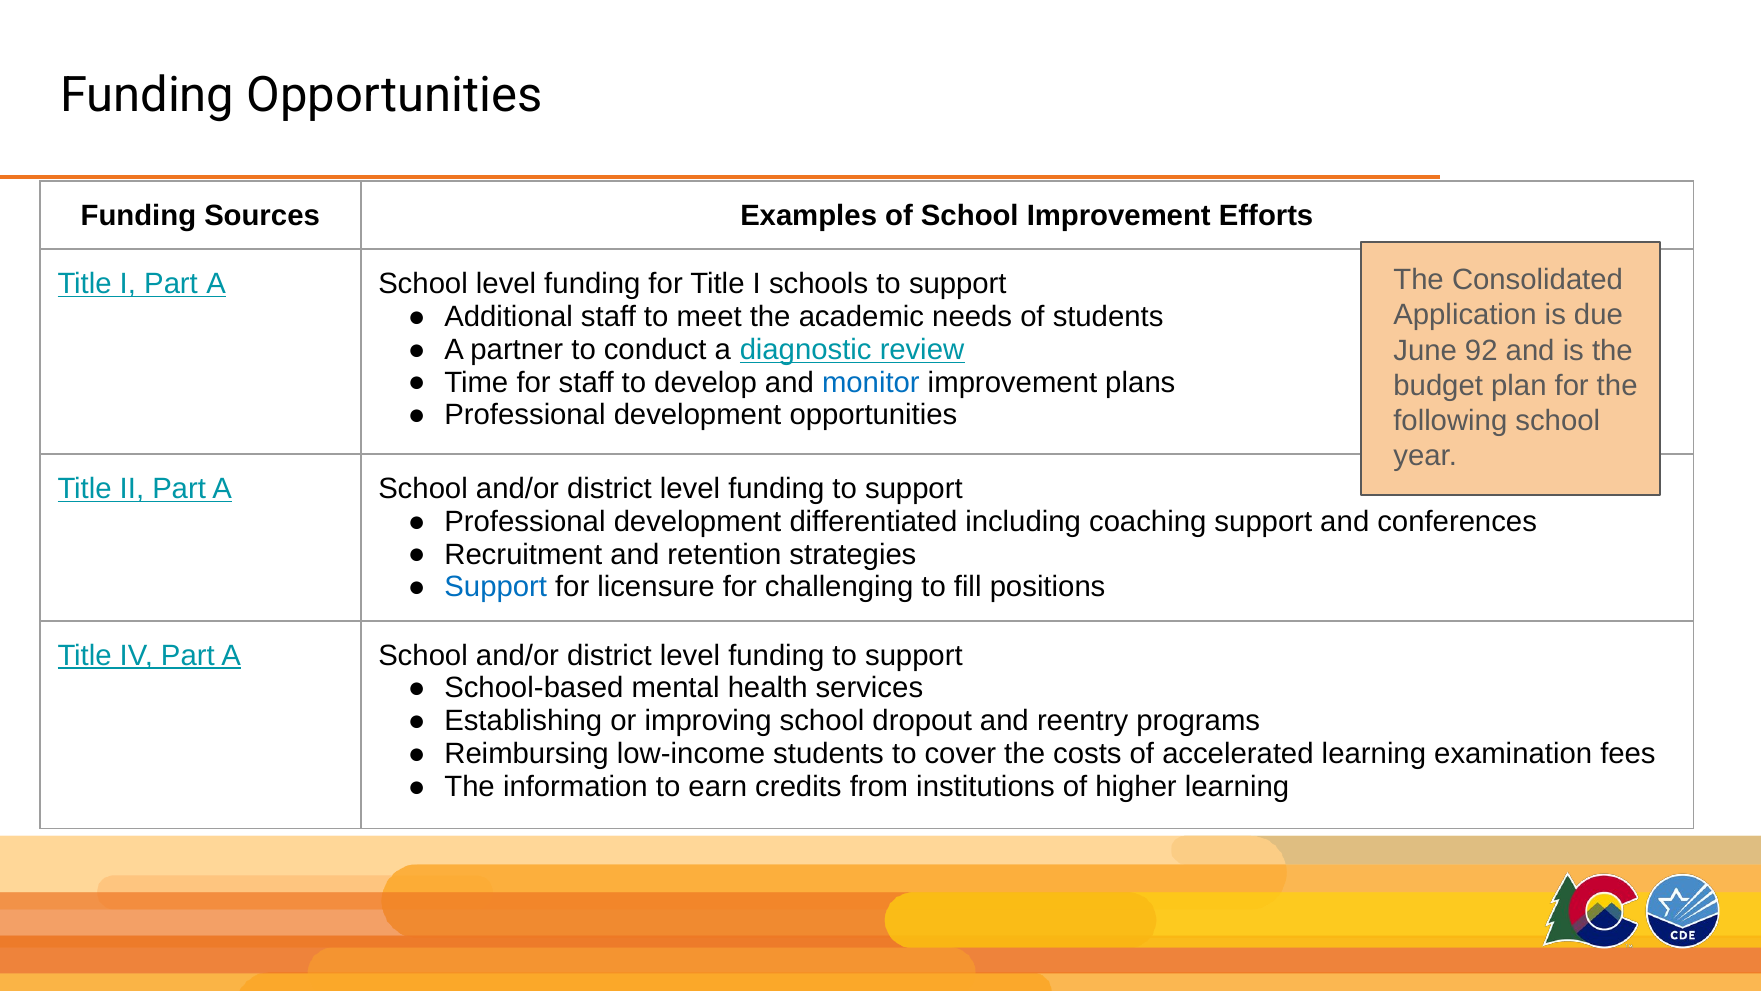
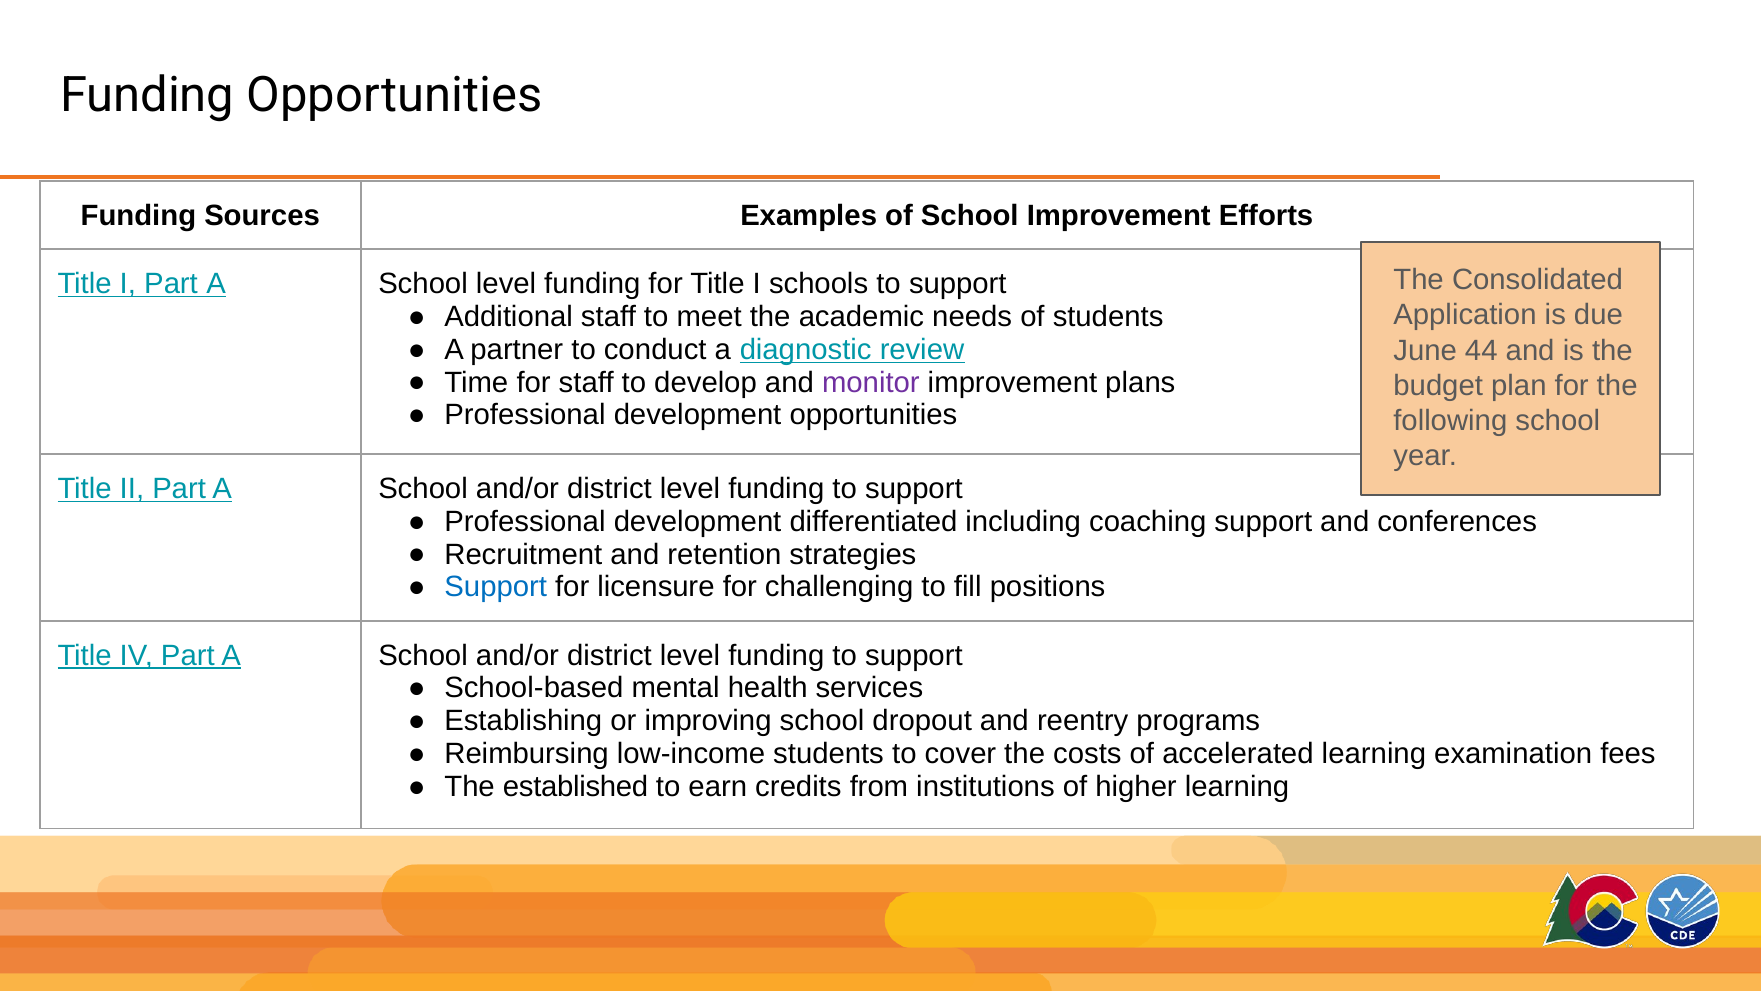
92: 92 -> 44 (1481, 350)
monitor colour: blue -> purple (871, 382)
information: information -> established (576, 787)
